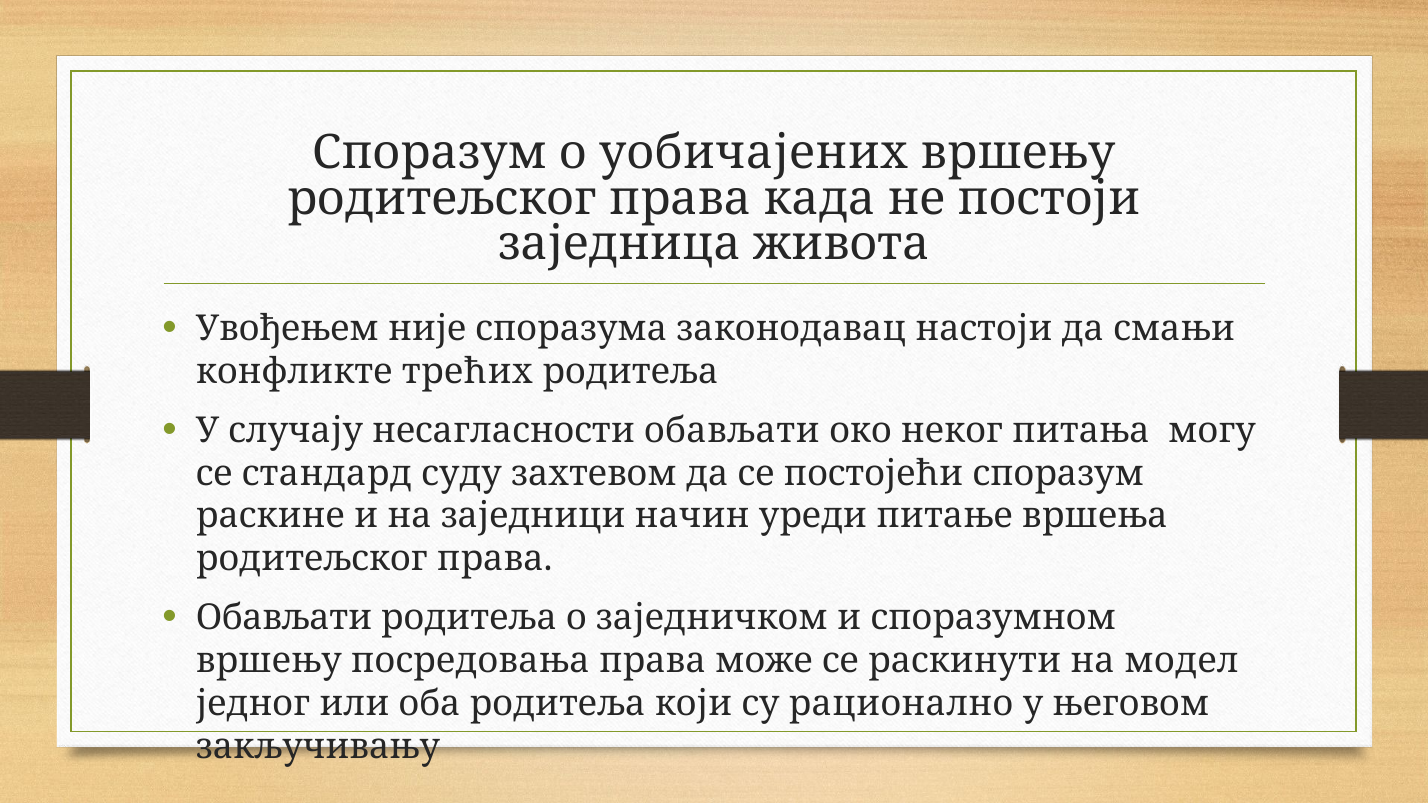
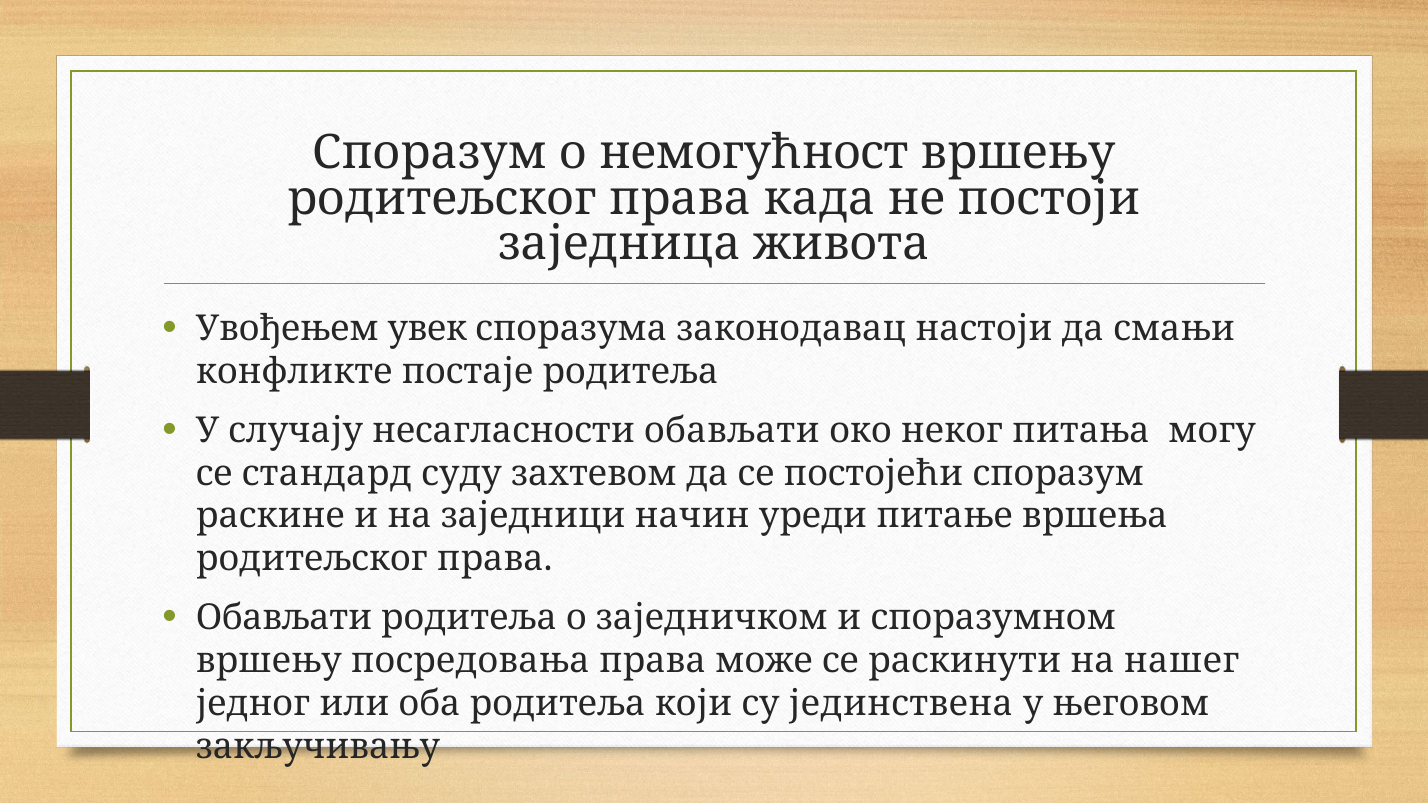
уобичајених: уобичајених -> немогућност (754, 153)
није: није -> увек (427, 329)
трећих: трећих -> постаје (467, 372)
модел: модел -> нашег (1182, 661)
рационално: рационално -> јединствена (901, 704)
